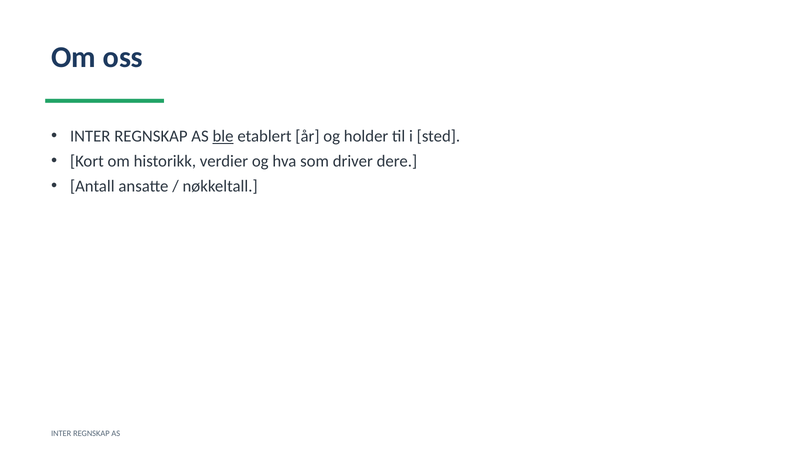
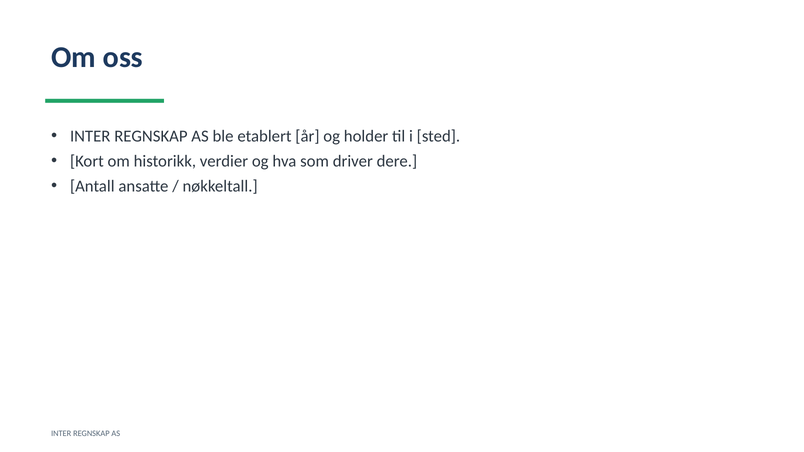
ble underline: present -> none (223, 136)
